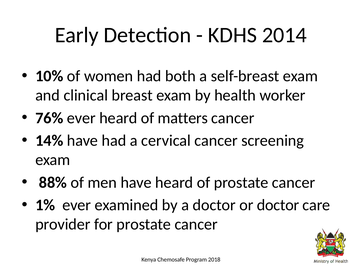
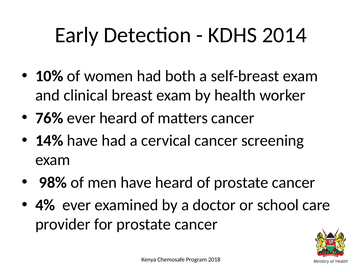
88%: 88% -> 98% (53, 182)
1%: 1% -> 4% (45, 205)
or doctor: doctor -> school (278, 205)
